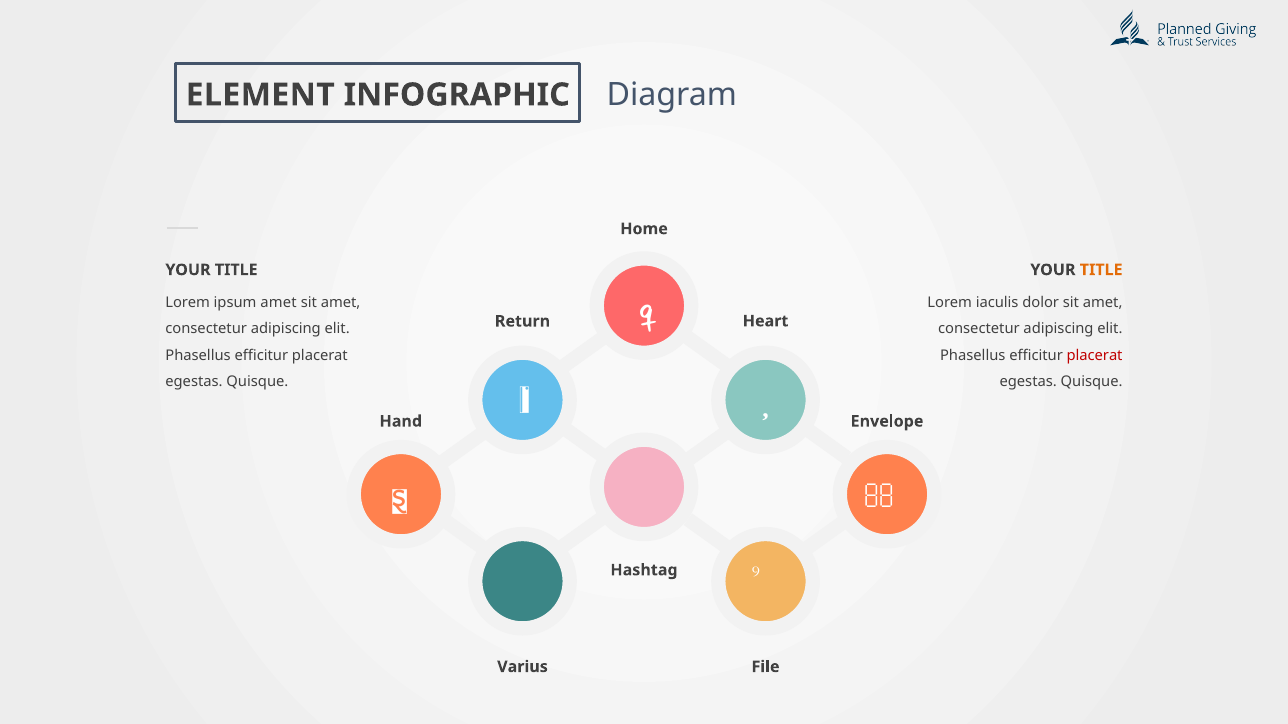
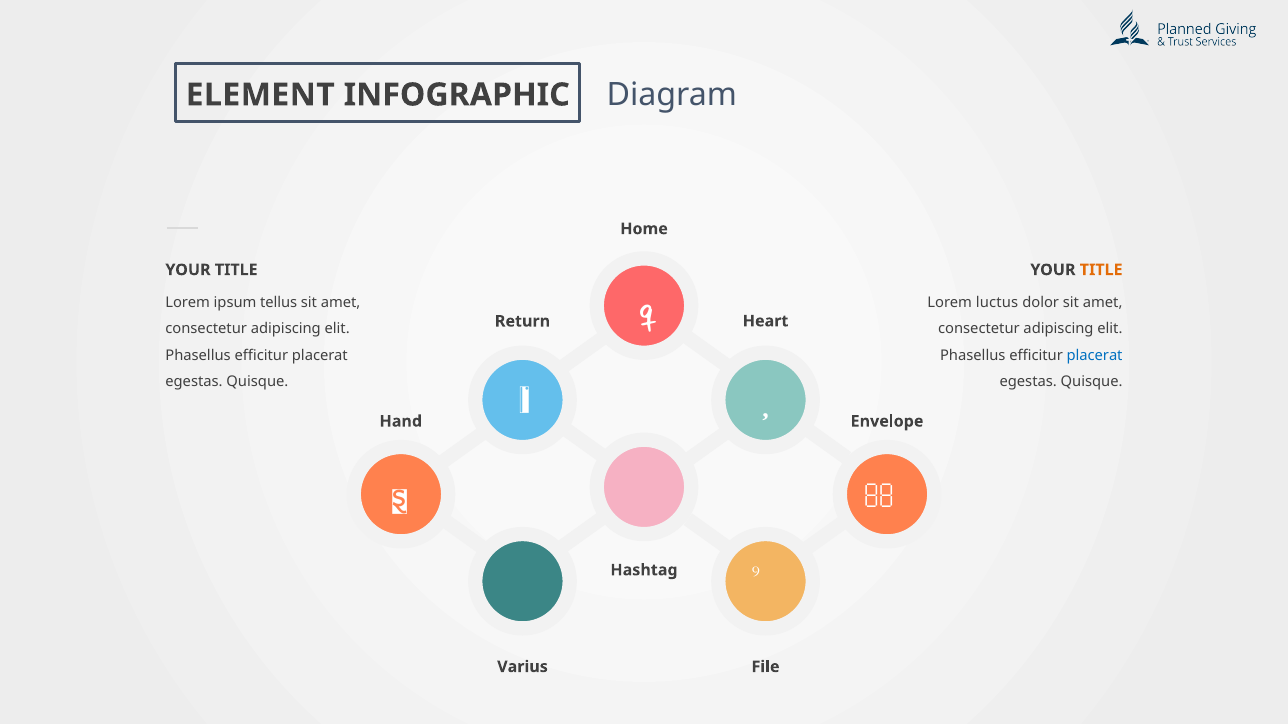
ipsum amet: amet -> tellus (279, 302)
iaculis: iaculis -> luctus (997, 302)
placerat colour: red -> blue (1095, 356)
